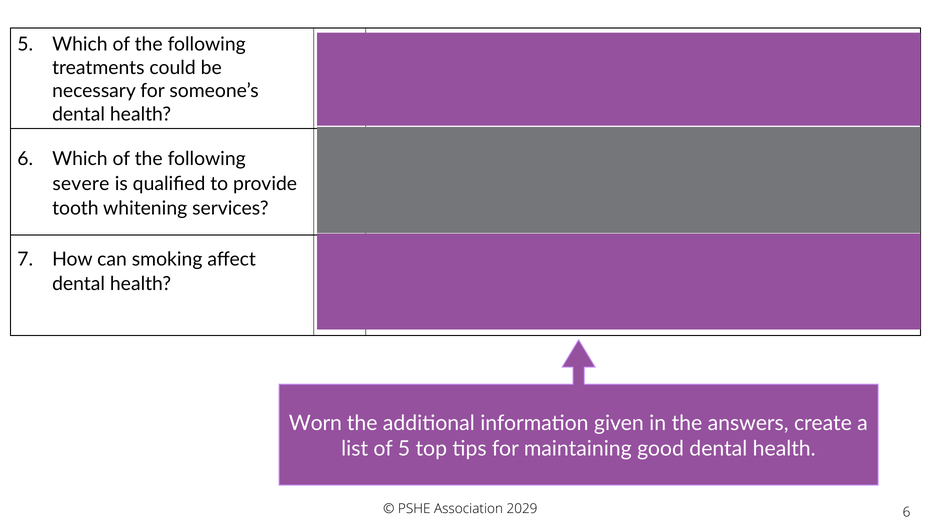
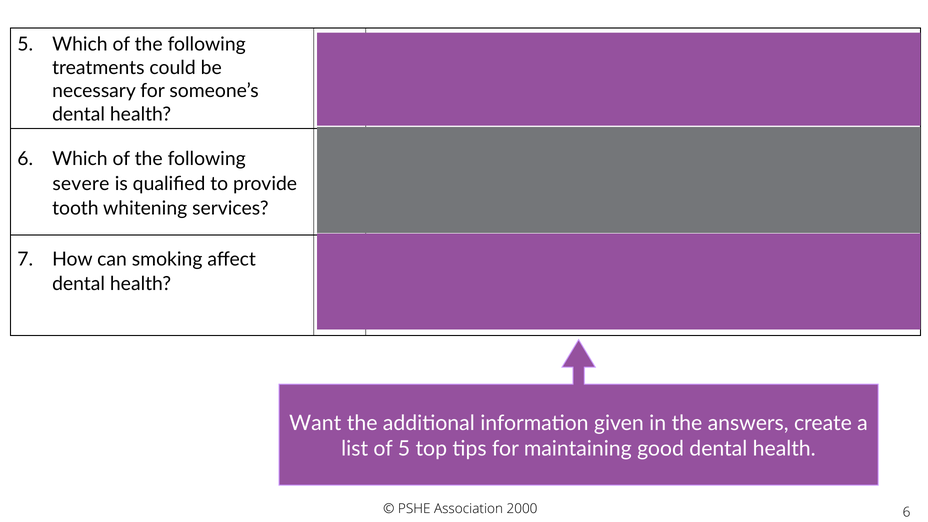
Worn: Worn -> Want (315, 423)
2029: 2029 -> 2000 (522, 509)
